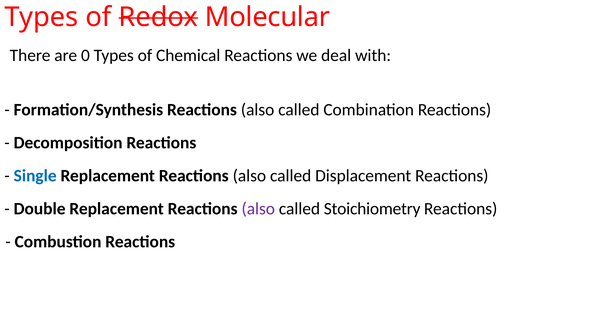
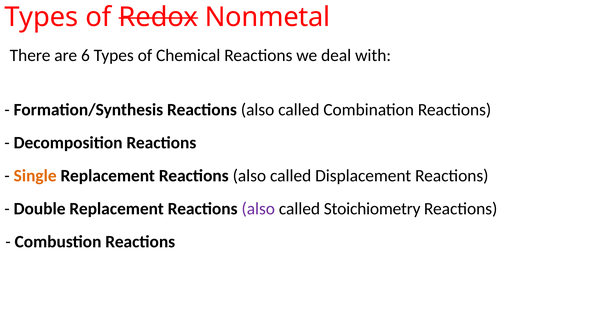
Molecular: Molecular -> Nonmetal (267, 17)
0: 0 -> 6 (85, 55)
Single colour: blue -> orange (35, 175)
